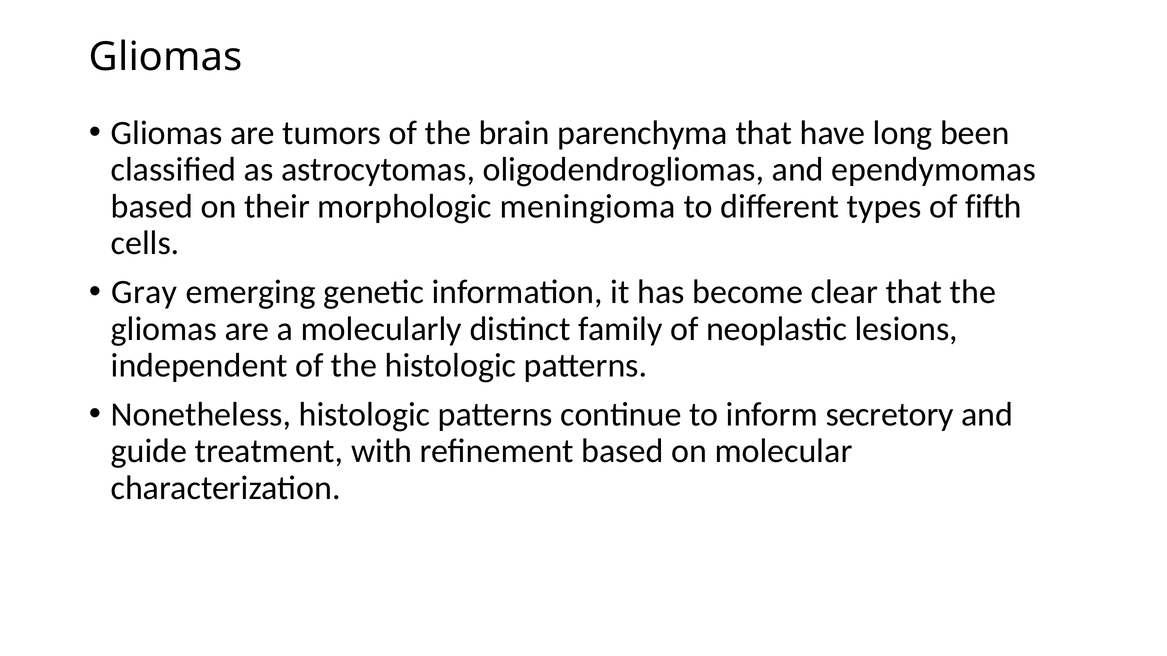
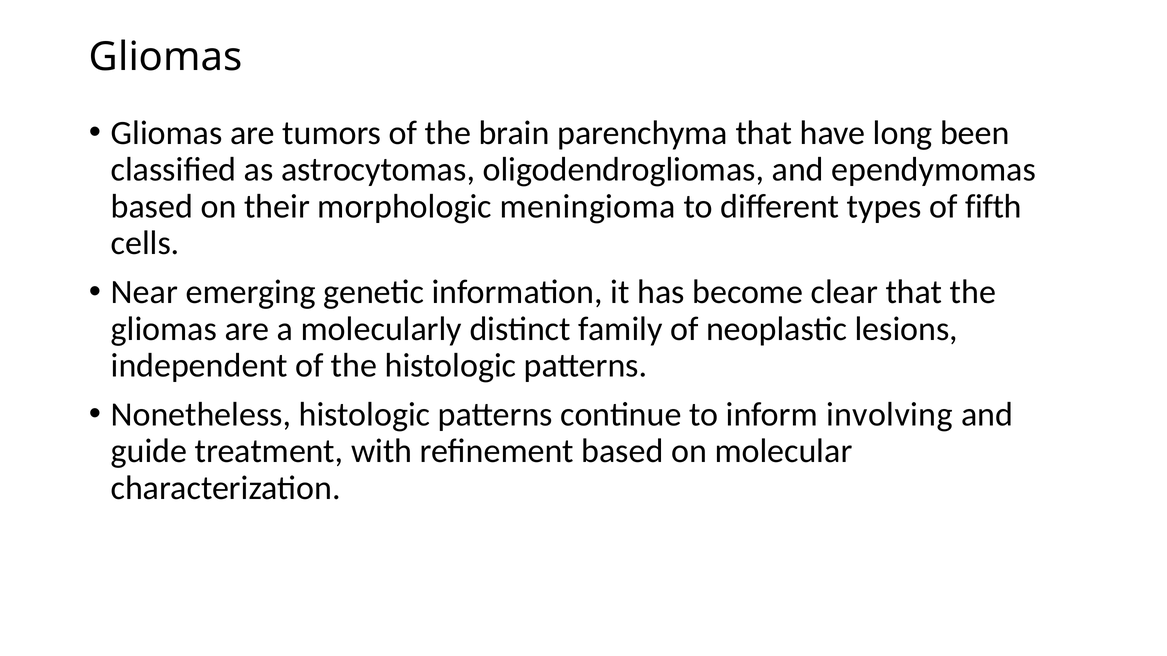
Gray: Gray -> Near (144, 292)
secretory: secretory -> involving (889, 415)
